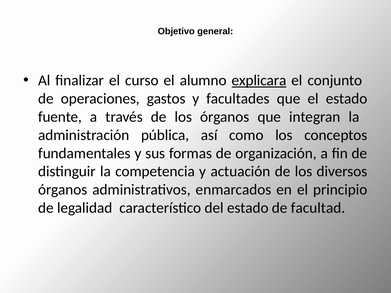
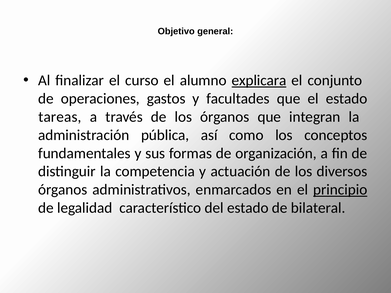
fuente: fuente -> tareas (60, 117)
principio underline: none -> present (340, 190)
facultad: facultad -> bilateral (318, 208)
